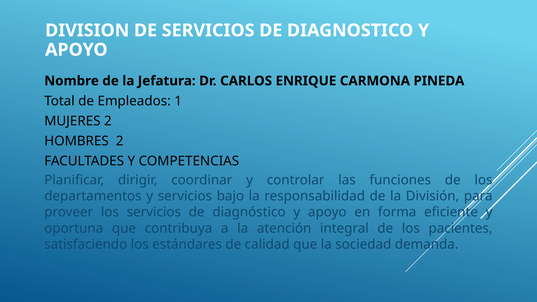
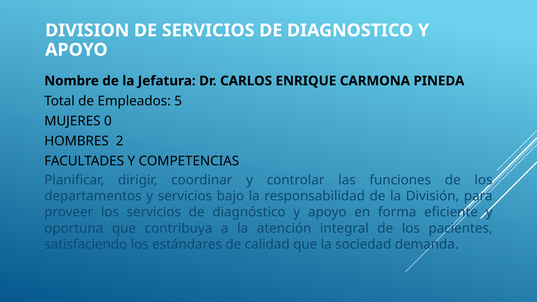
1: 1 -> 5 (178, 101)
MUJERES 2: 2 -> 0 (108, 121)
